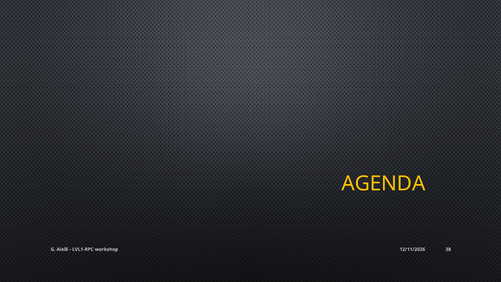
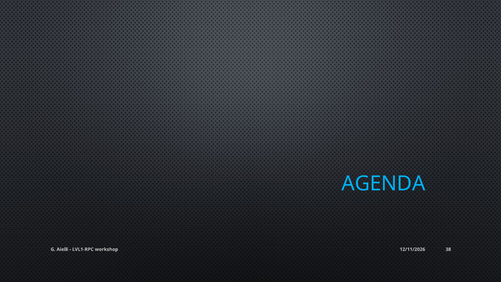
AGENDA colour: yellow -> light blue (383, 183)
